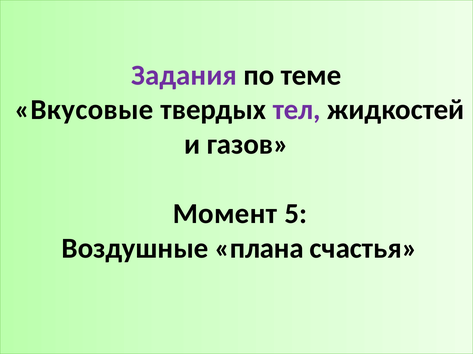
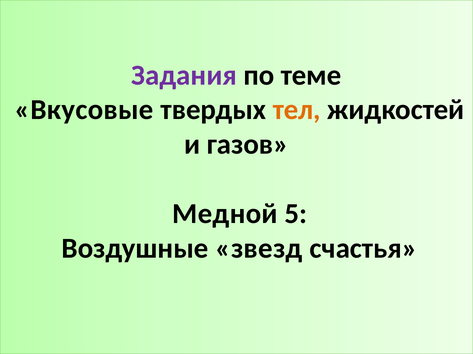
тел colour: purple -> orange (297, 110)
Момент: Момент -> Медной (225, 214)
плана: плана -> звезд (259, 249)
